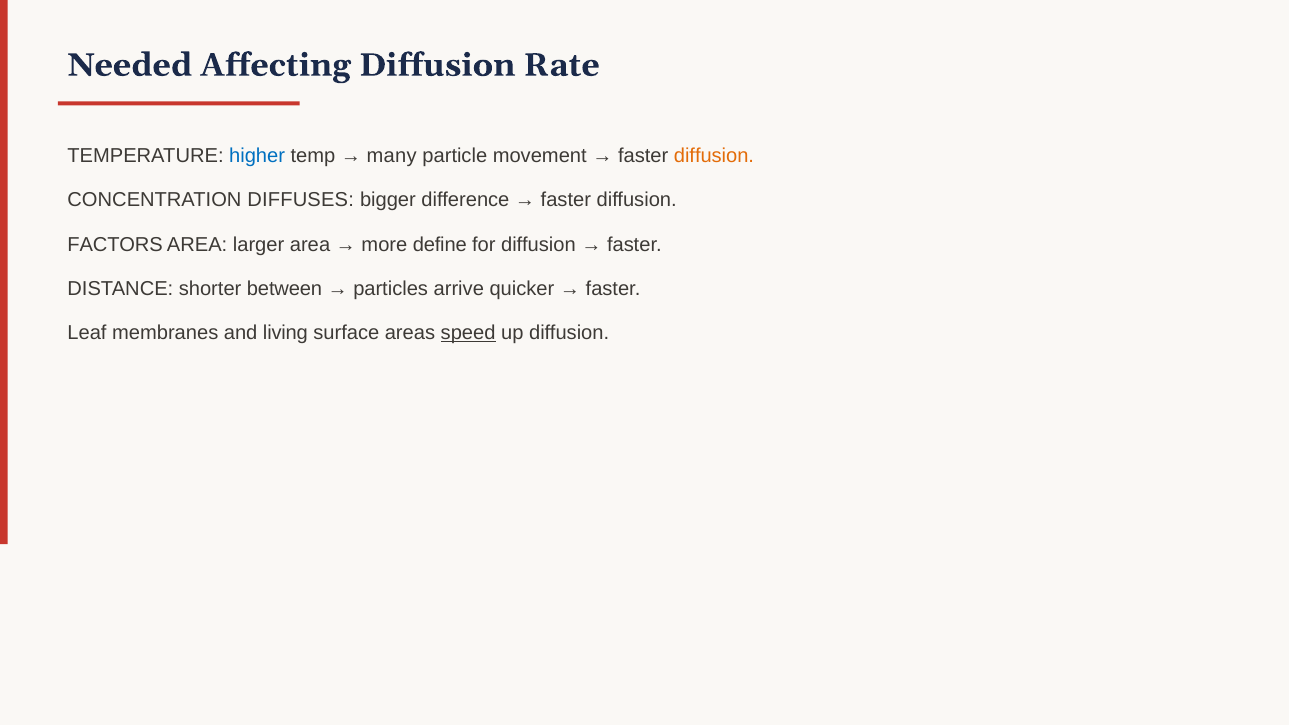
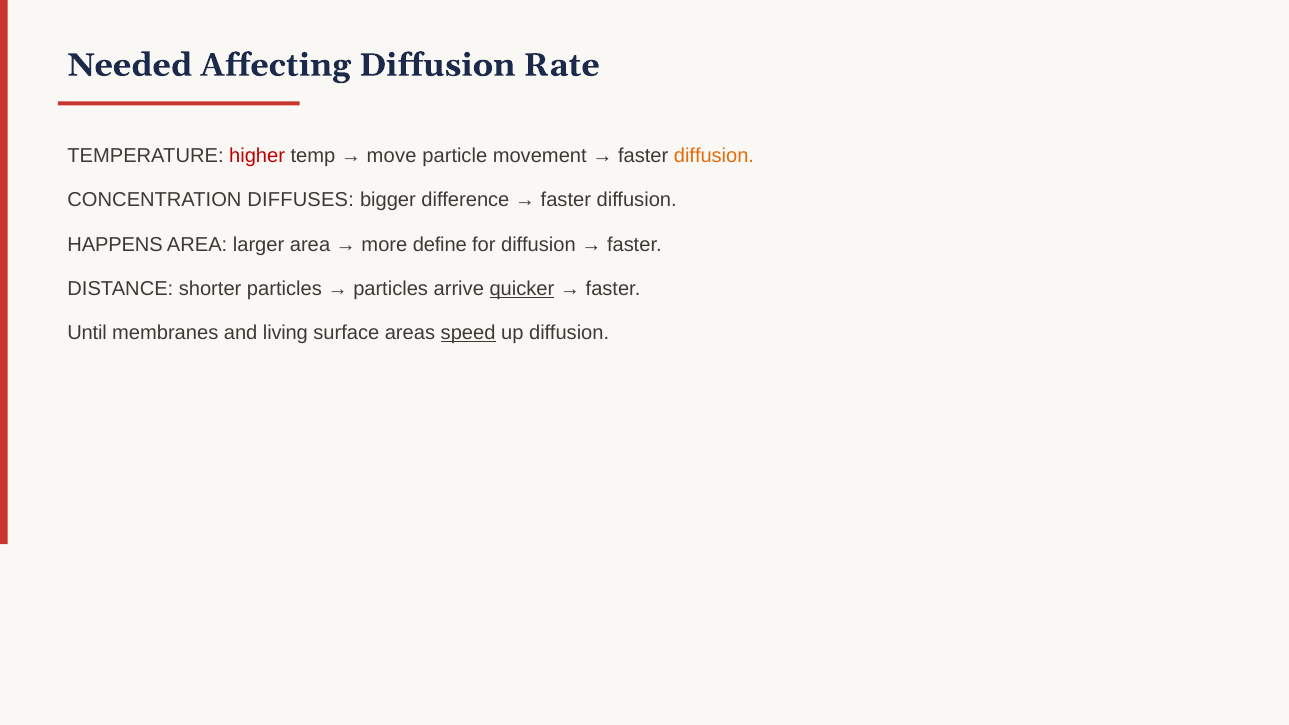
higher colour: blue -> red (257, 156)
many: many -> move (392, 156)
FACTORS: FACTORS -> HAPPENS (115, 245)
shorter between: between -> particles (284, 289)
quicker underline: none -> present (522, 289)
Leaf: Leaf -> Until (87, 333)
